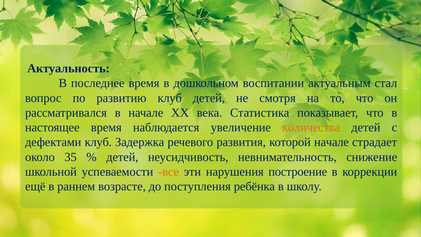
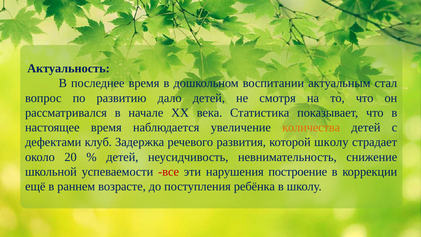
развитию клуб: клуб -> дало (170, 98)
которой начале: начале -> школу (331, 142)
35: 35 -> 20 (71, 157)
все colour: orange -> red (169, 172)
